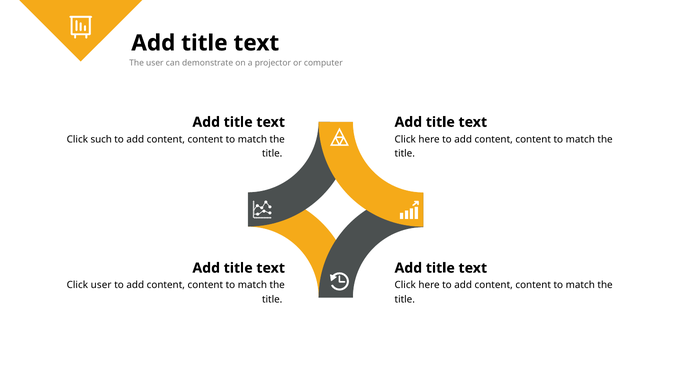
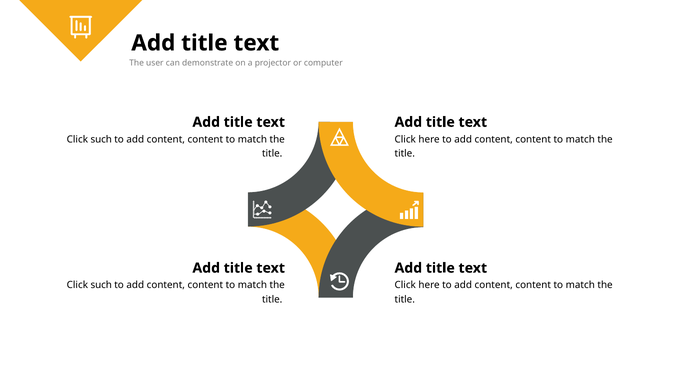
user: user -> such (101, 285)
